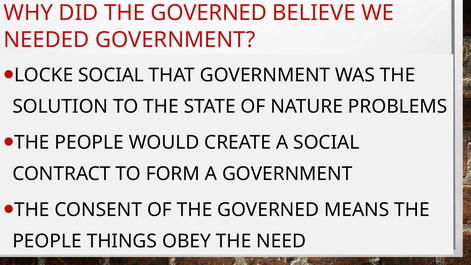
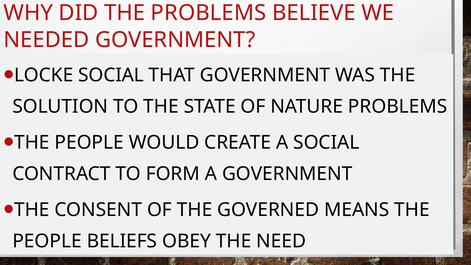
DID THE GOVERNED: GOVERNED -> PROBLEMS (209, 13)
THINGS: THINGS -> BELIEFS (122, 241)
